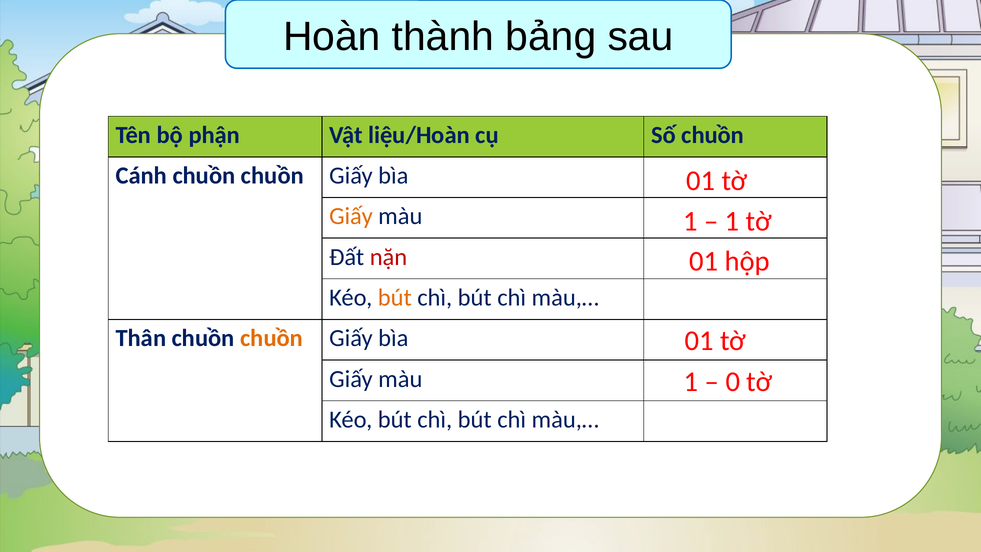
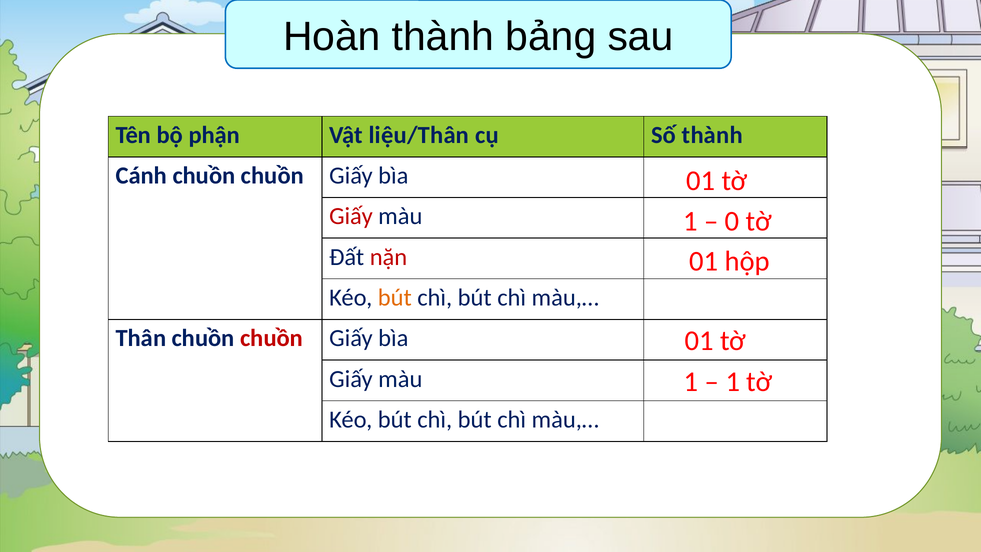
liệu/Hoàn: liệu/Hoàn -> liệu/Thân (419, 135)
Số chuồn: chuồn -> thành (712, 135)
Giấy colour: orange -> red (351, 216)
1: 1 -> 0 (732, 221)
chuồn colour: orange -> red (272, 338)
0: 0 -> 1 (733, 381)
